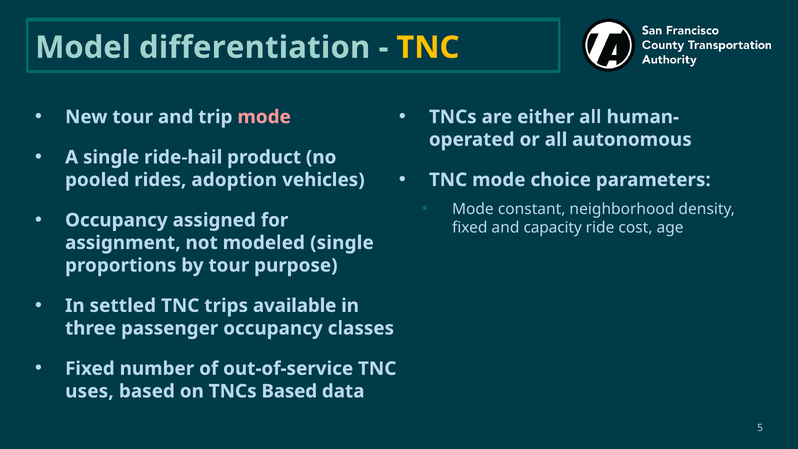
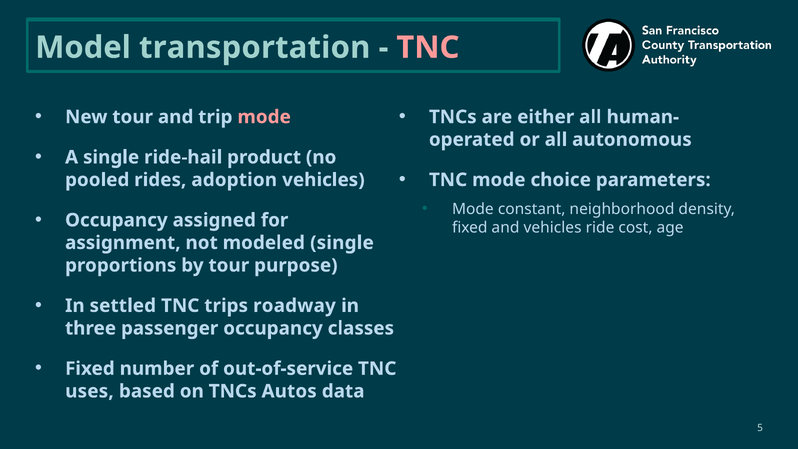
differentiation: differentiation -> transportation (255, 48)
TNC colour: yellow -> pink (428, 48)
and capacity: capacity -> vehicles (553, 228)
available: available -> roadway (294, 306)
TNCs Based: Based -> Autos (289, 391)
